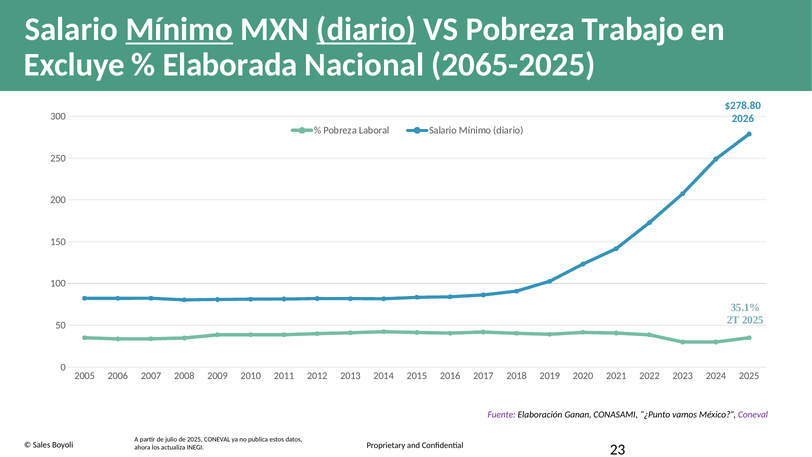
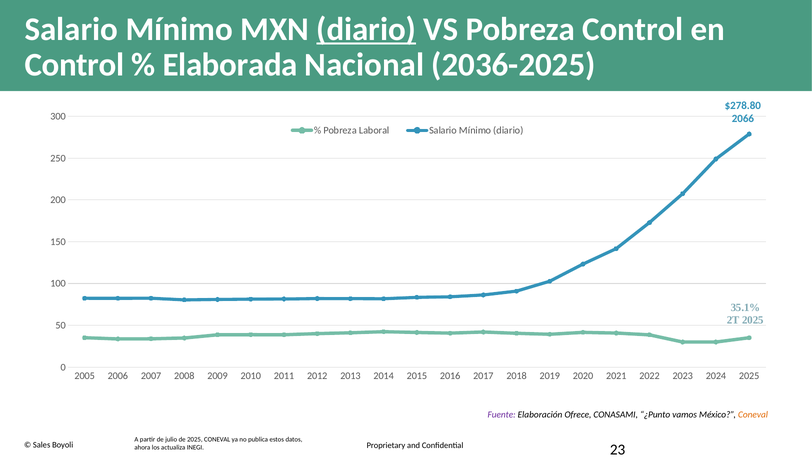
Mínimo underline: present -> none (179, 29)
Pobreza Trabajo: Trabajo -> Control (633, 29)
Excluye: Excluye -> Control (74, 65)
2065-2025: 2065-2025 -> 2036-2025 (514, 65)
2026: 2026 -> 2066 (743, 119)
Ganan: Ganan -> Ofrece (578, 414)
Coneval colour: purple -> orange (753, 414)
